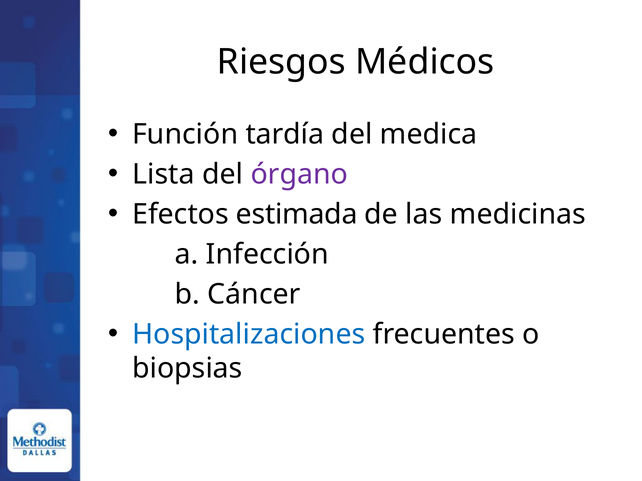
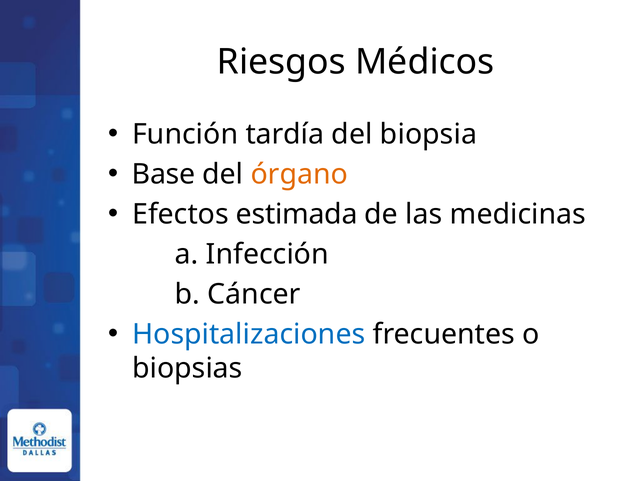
medica: medica -> biopsia (429, 135)
Lista: Lista -> Base (164, 175)
órgano colour: purple -> orange (299, 175)
